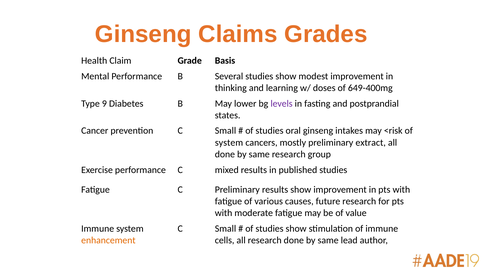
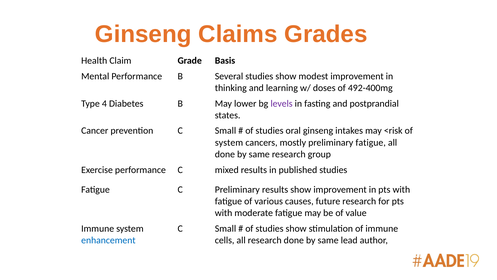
649-400mg: 649-400mg -> 492-400mg (370, 88)
9: 9 -> 4 (104, 103)
preliminary extract: extract -> fatigue (371, 142)
enhancement colour: orange -> blue (108, 240)
